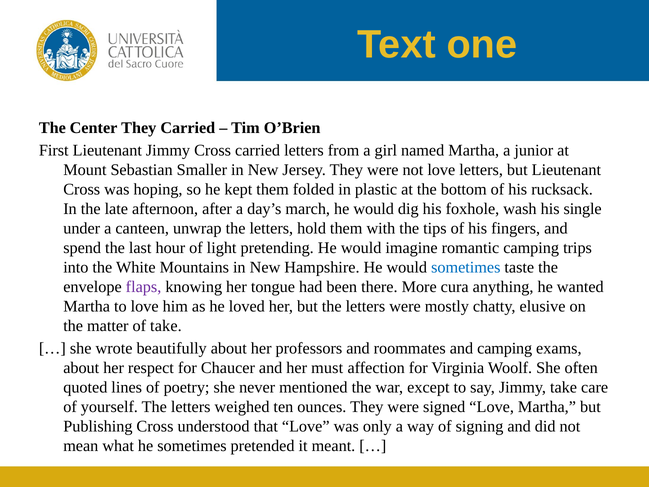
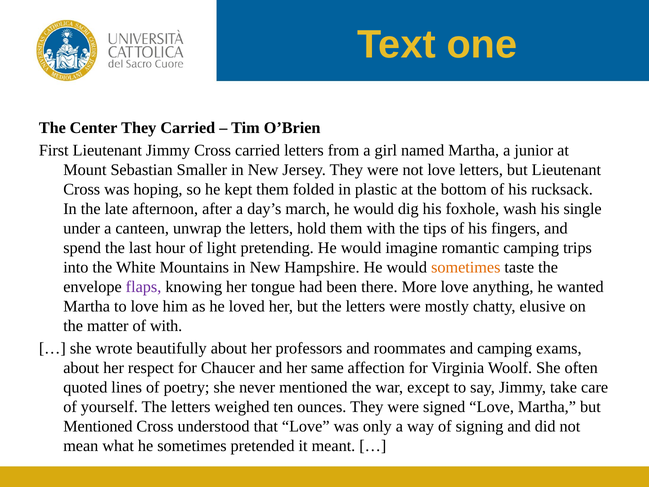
sometimes colour: blue -> orange (466, 267)
More cura: cura -> love (455, 287)
of take: take -> with (166, 326)
must: must -> same (327, 368)
Publishing: Publishing -> Mentioned (98, 426)
